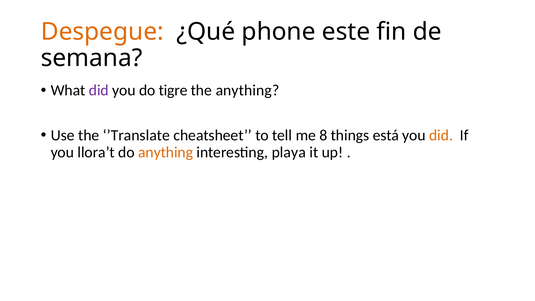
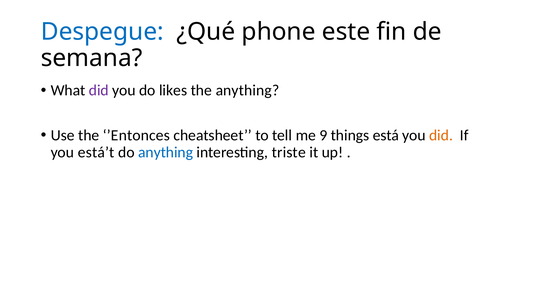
Despegue colour: orange -> blue (102, 32)
tigre: tigre -> likes (173, 90)
’Translate: ’Translate -> ’Entonces (136, 135)
8: 8 -> 9 (323, 135)
llora’t: llora’t -> está’t (96, 152)
anything colour: orange -> blue (166, 152)
playa: playa -> triste (289, 152)
